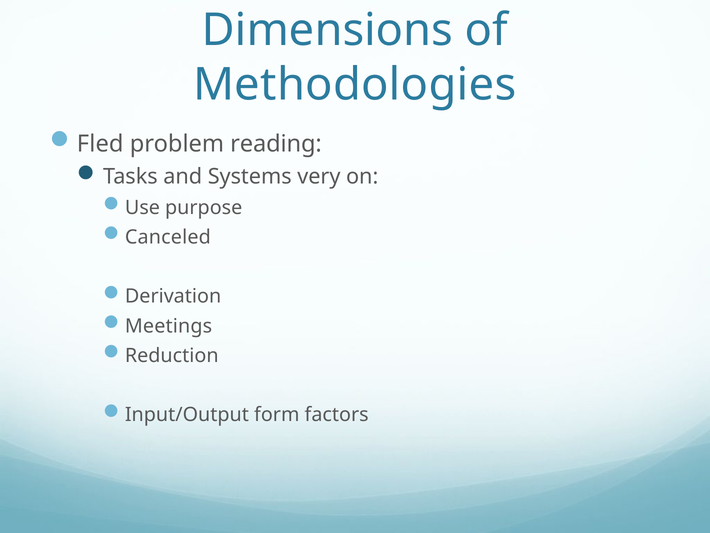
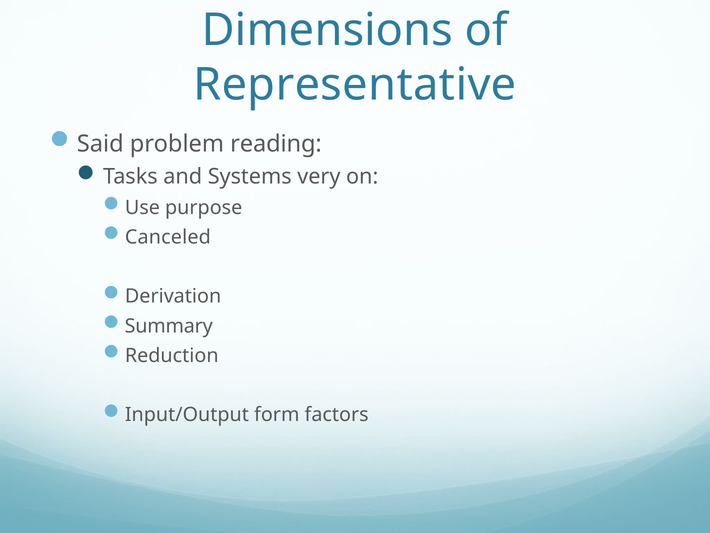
Methodologies: Methodologies -> Representative (355, 85)
Fled: Fled -> Said (100, 144)
Meetings: Meetings -> Summary (169, 326)
